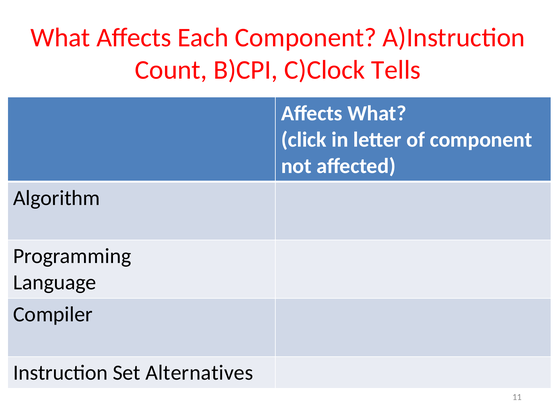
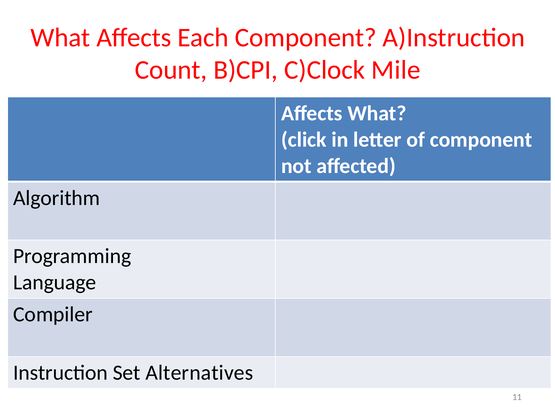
Tells: Tells -> Mile (396, 70)
